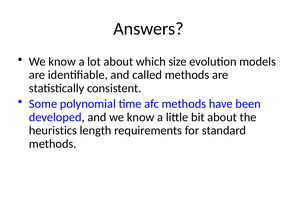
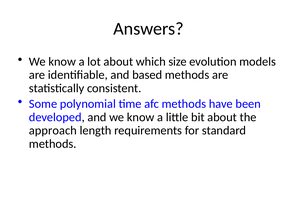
called: called -> based (147, 75)
heuristics: heuristics -> approach (53, 131)
